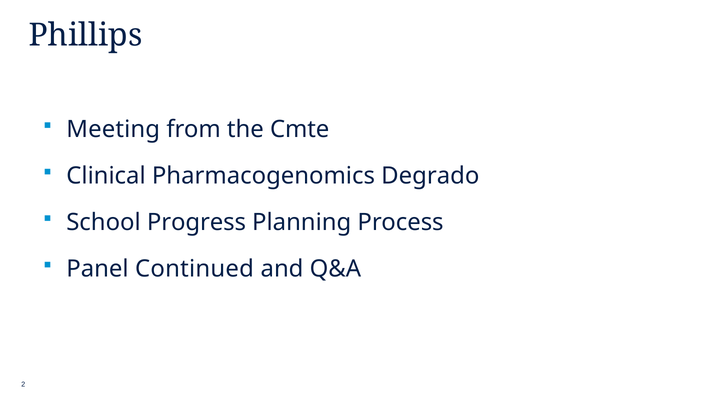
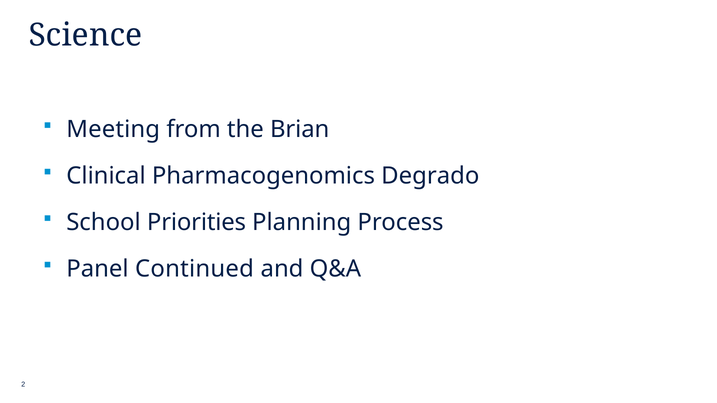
Phillips: Phillips -> Science (85, 35)
Cmte: Cmte -> Brian (300, 129)
Progress: Progress -> Priorities (197, 223)
